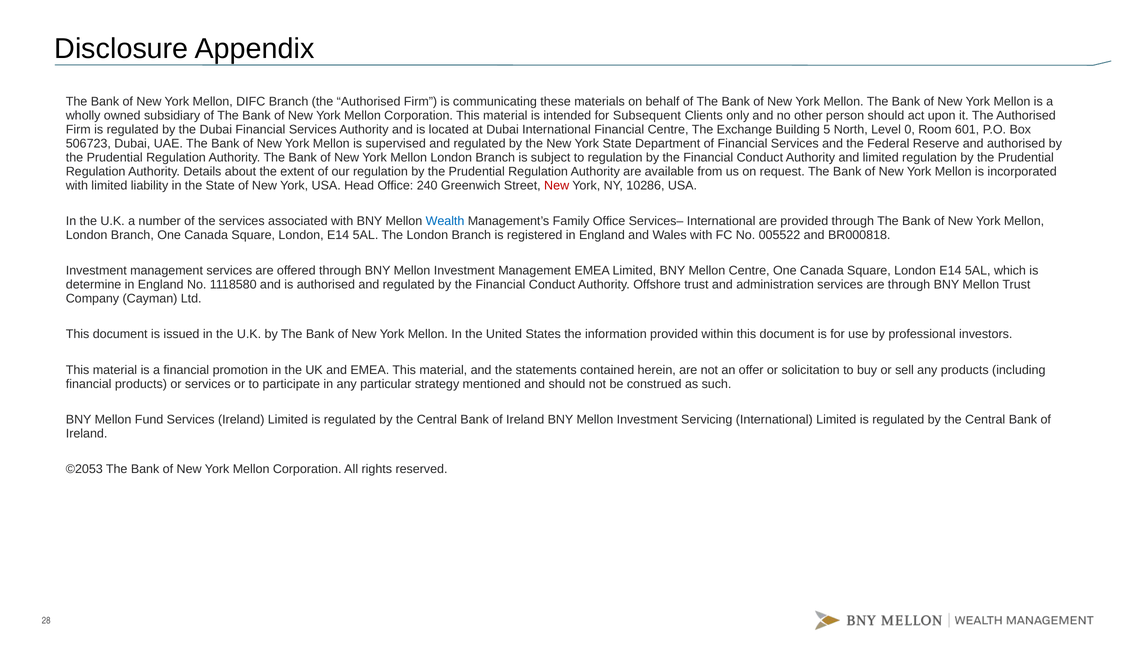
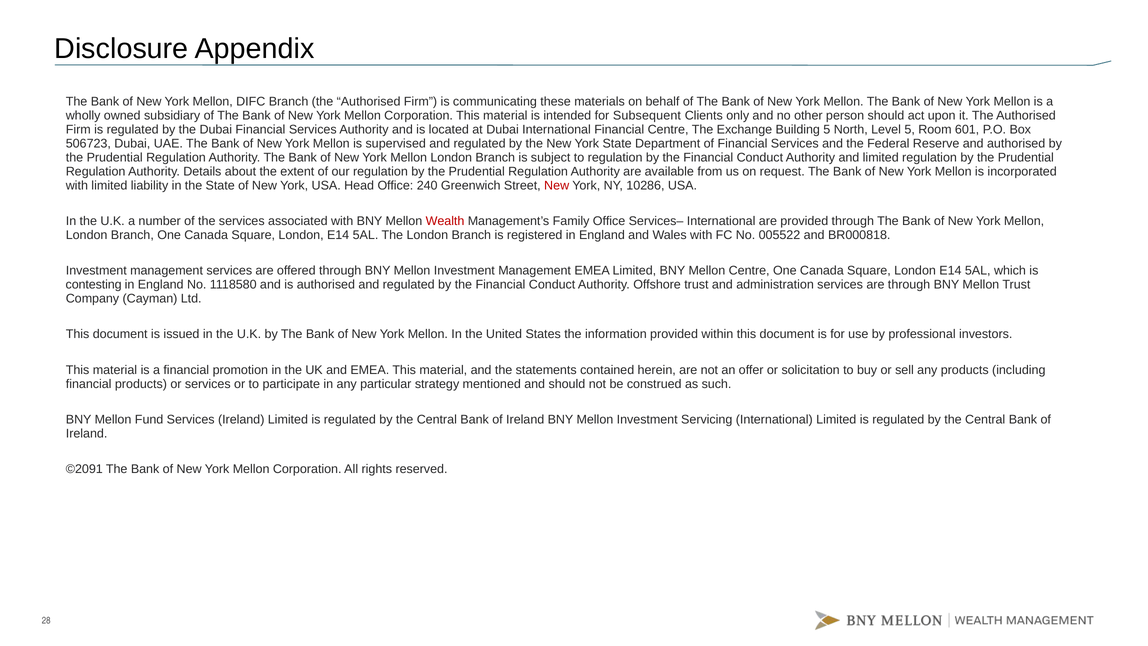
Level 0: 0 -> 5 (910, 130)
Wealth colour: blue -> red (445, 221)
determine: determine -> contesting (94, 285)
©2053: ©2053 -> ©2091 (84, 469)
